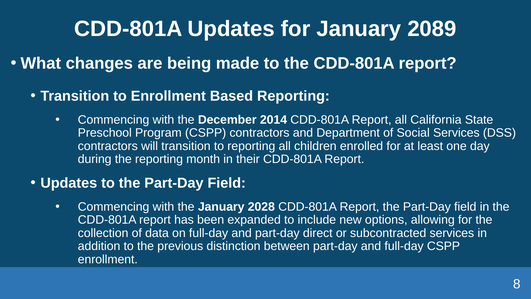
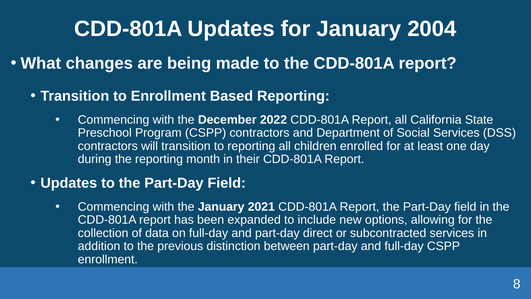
2089: 2089 -> 2004 (432, 29)
2014: 2014 -> 2022 (273, 120)
2028: 2028 -> 2021 (261, 207)
